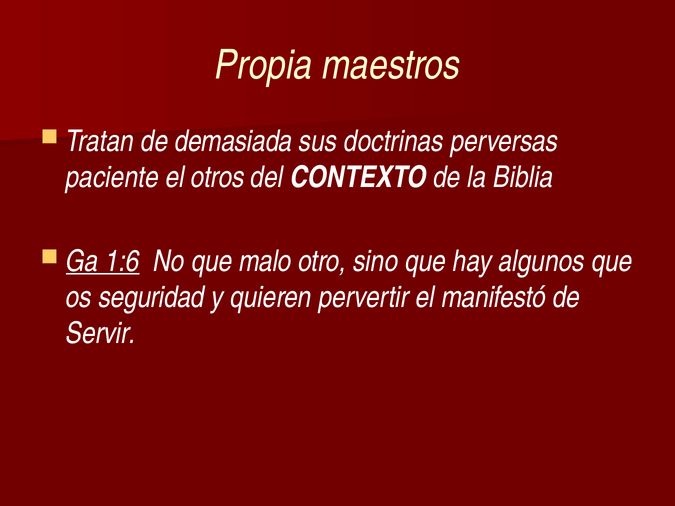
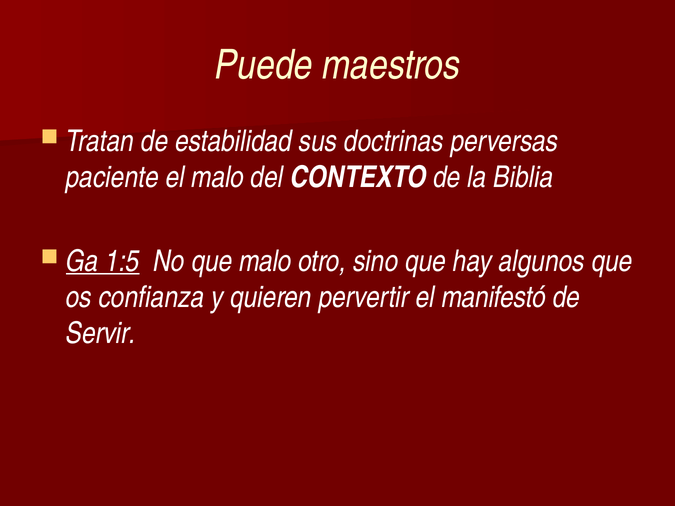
Propia: Propia -> Puede (264, 65)
demasiada: demasiada -> estabilidad (234, 142)
el otros: otros -> malo (218, 178)
1:6: 1:6 -> 1:5 (123, 262)
seguridad: seguridad -> confianza (151, 298)
